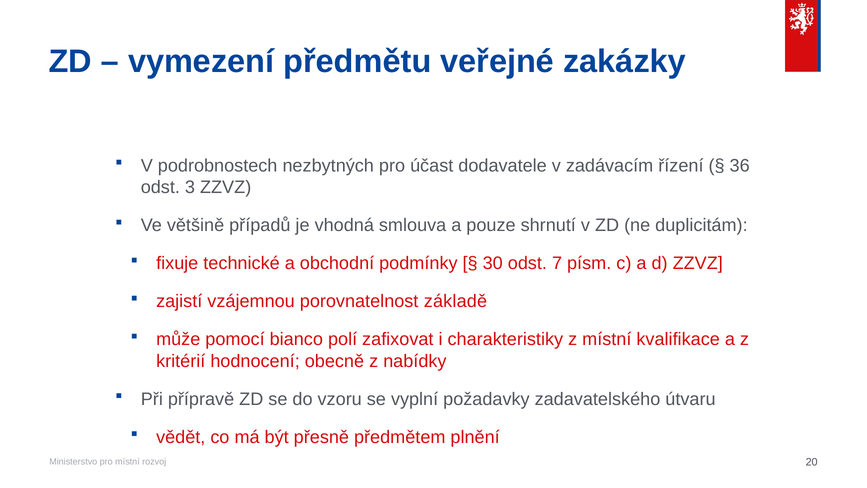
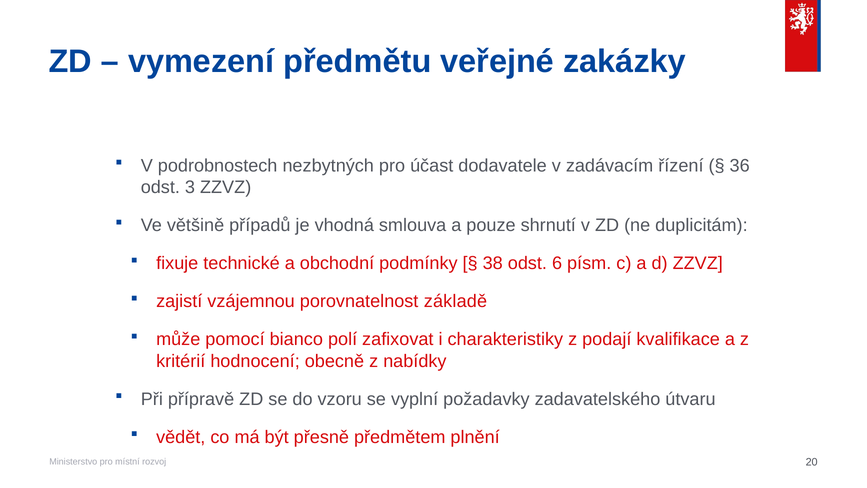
30: 30 -> 38 (493, 263)
7: 7 -> 6 (557, 263)
z místní: místní -> podají (607, 339)
